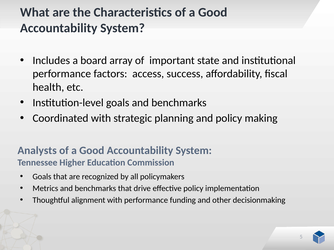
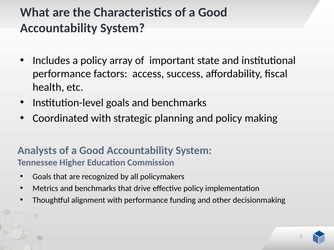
a board: board -> policy (94, 61)
